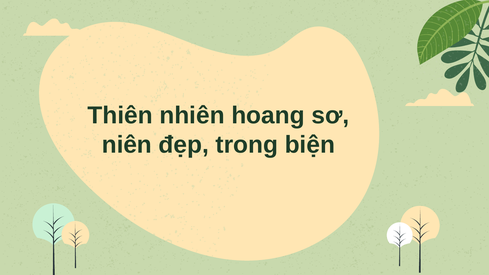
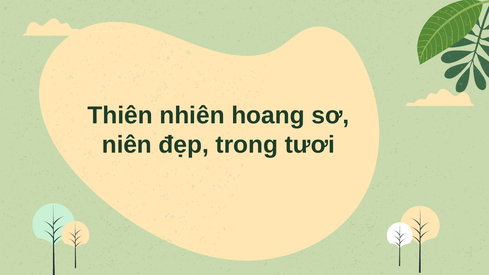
biện: biện -> tươi (310, 145)
